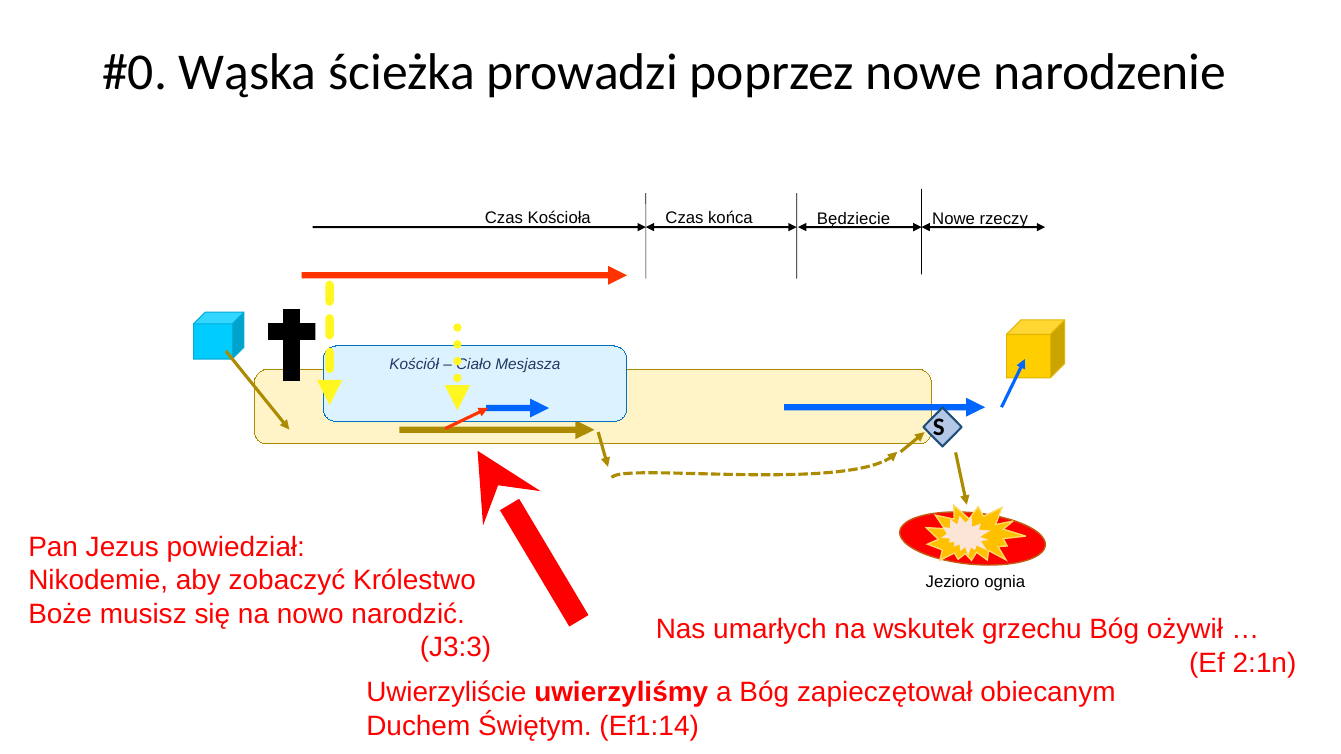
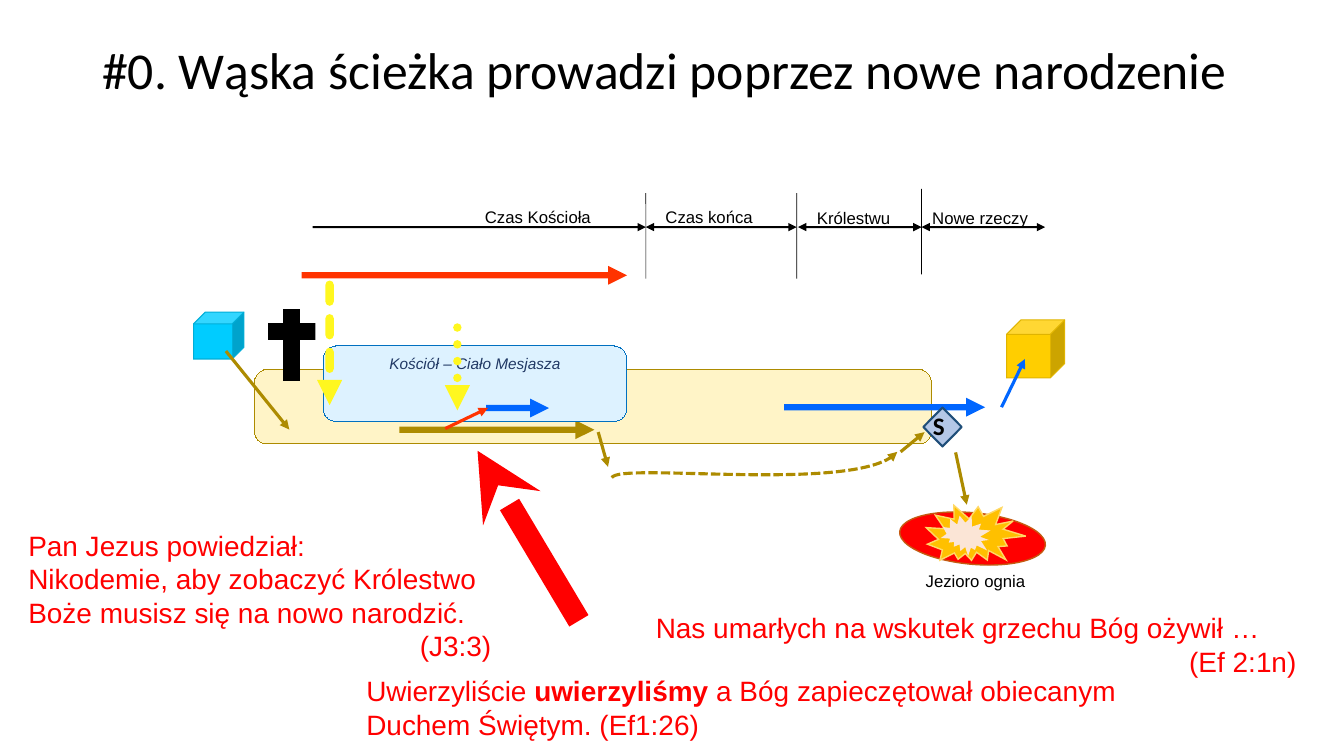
Będziecie: Będziecie -> Królestwu (854, 219)
Ef1:14: Ef1:14 -> Ef1:26 (649, 726)
